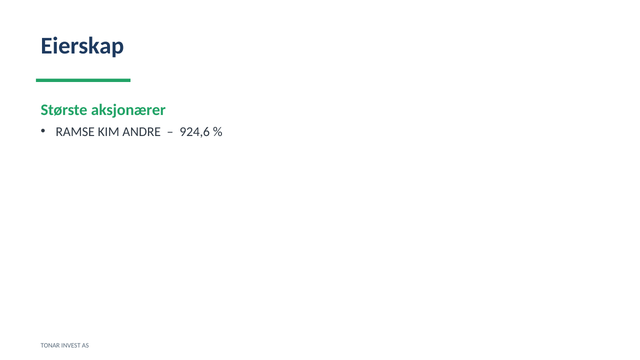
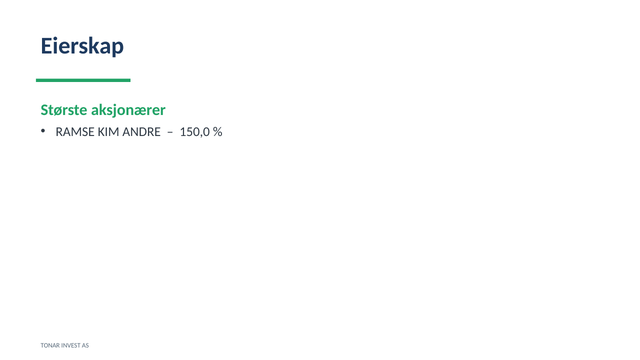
924,6: 924,6 -> 150,0 (195, 132)
